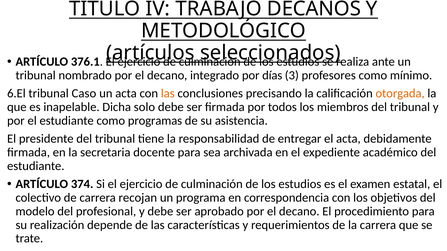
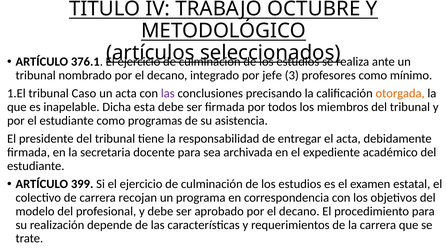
DECANOS: DECANOS -> OCTUBRE (314, 9)
días: días -> jefe (272, 75)
6.El: 6.El -> 1.El (16, 94)
las colour: orange -> purple (168, 94)
solo: solo -> esta (144, 107)
374: 374 -> 399 (82, 184)
